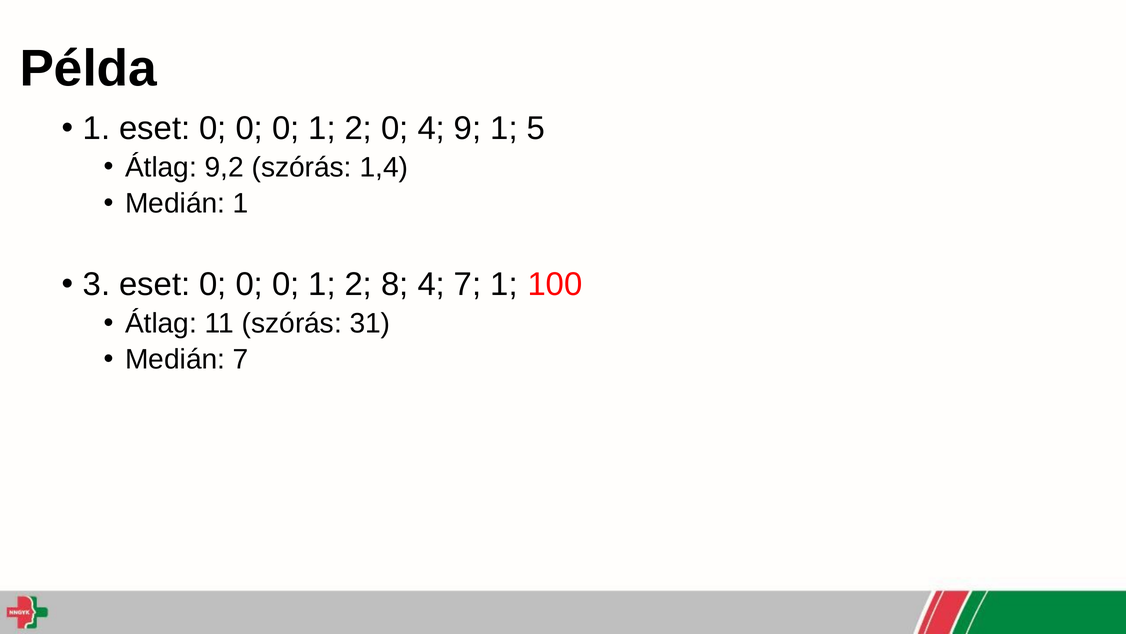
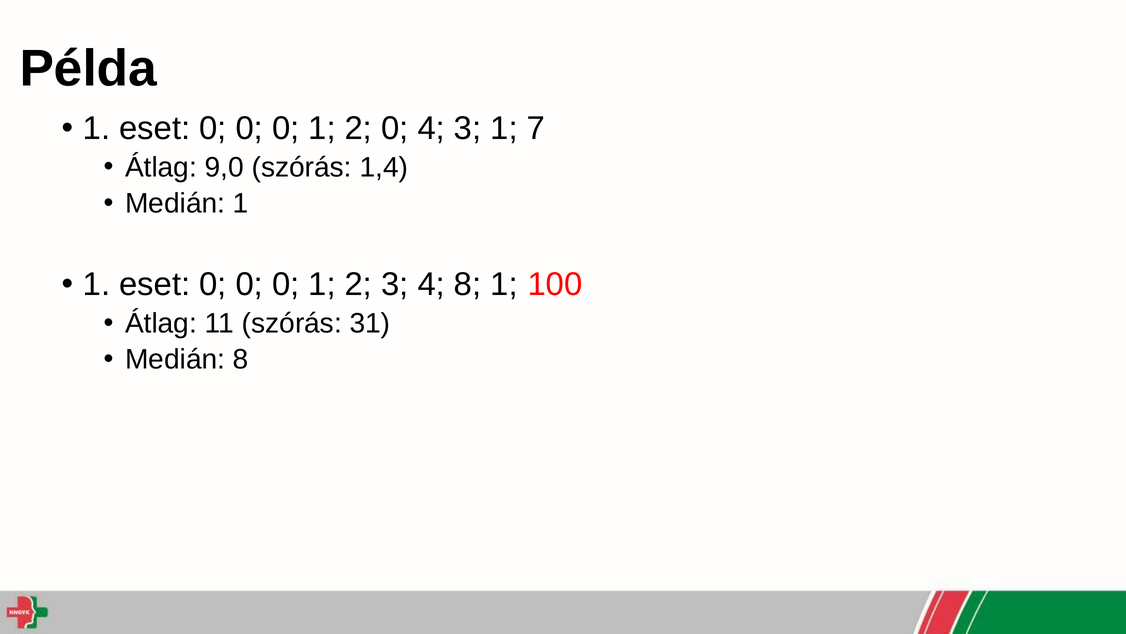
4 9: 9 -> 3 (468, 128)
5: 5 -> 7 (536, 128)
9,2: 9,2 -> 9,0 (224, 167)
3: 3 -> 1 (97, 284)
2 8: 8 -> 3 (395, 284)
4 7: 7 -> 8 (468, 284)
Medián 7: 7 -> 8 (241, 359)
